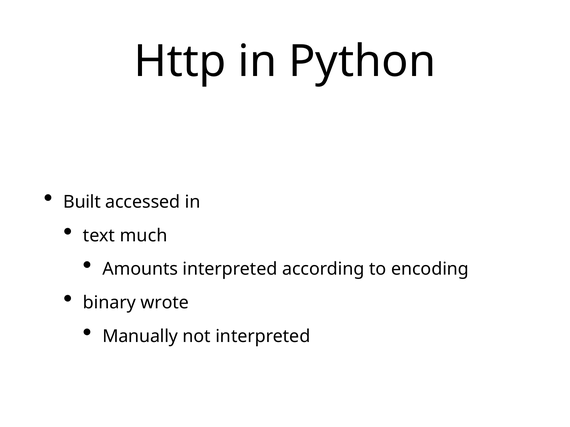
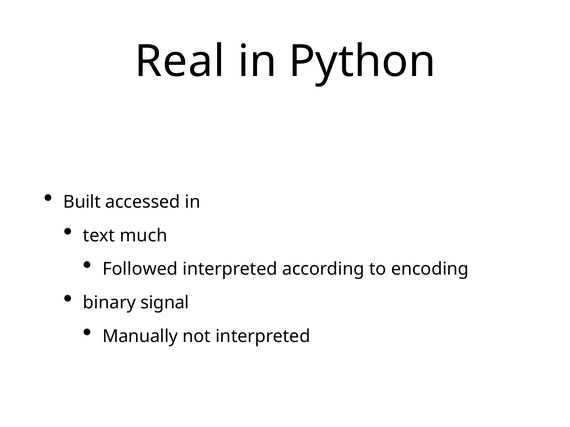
Http: Http -> Real (180, 62)
Amounts: Amounts -> Followed (140, 269)
wrote: wrote -> signal (165, 303)
